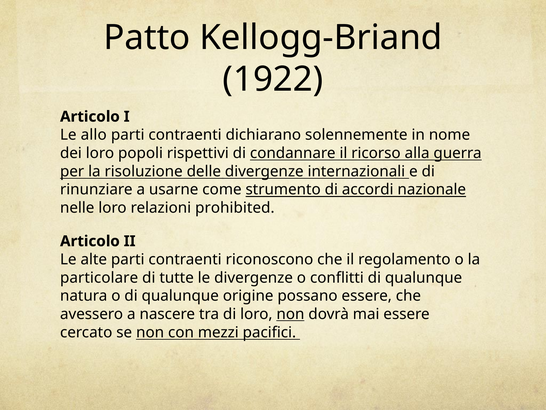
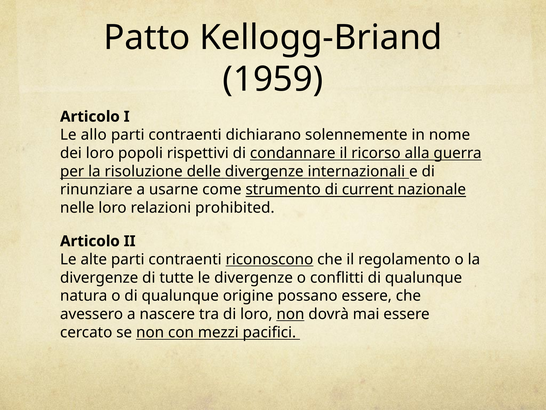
1922: 1922 -> 1959 (273, 79)
accordi: accordi -> current (368, 189)
riconoscono underline: none -> present (269, 259)
particolare: particolare -> divergenze (99, 277)
